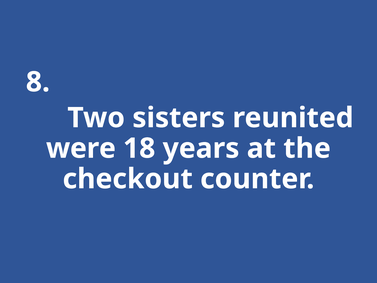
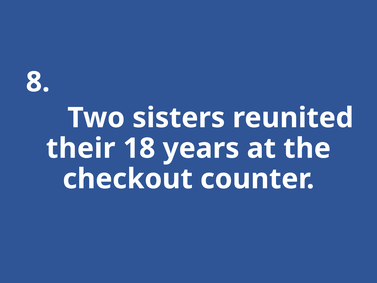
were: were -> their (81, 148)
